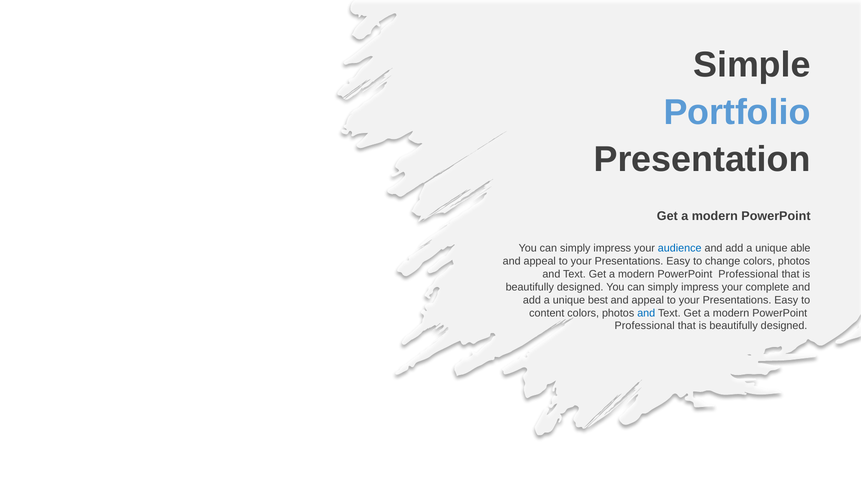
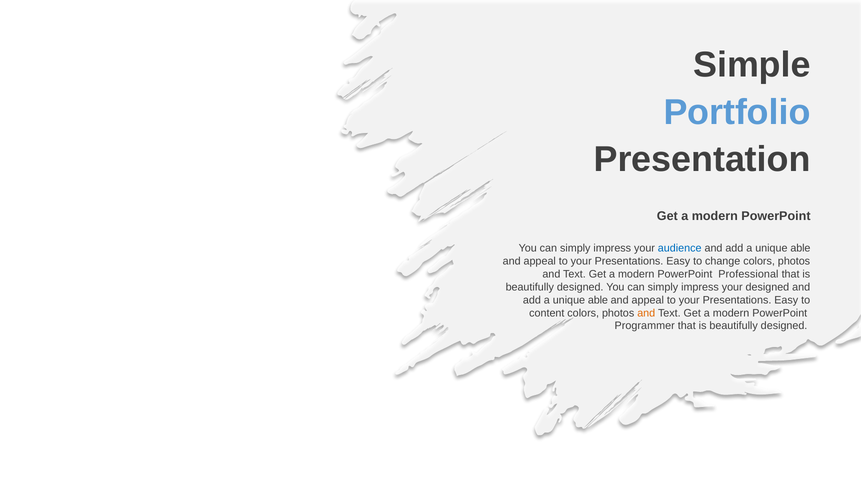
your complete: complete -> designed (767, 287)
best: best -> able (598, 300)
and colour: blue -> orange (646, 313)
Professional: Professional -> Programmer (645, 325)
